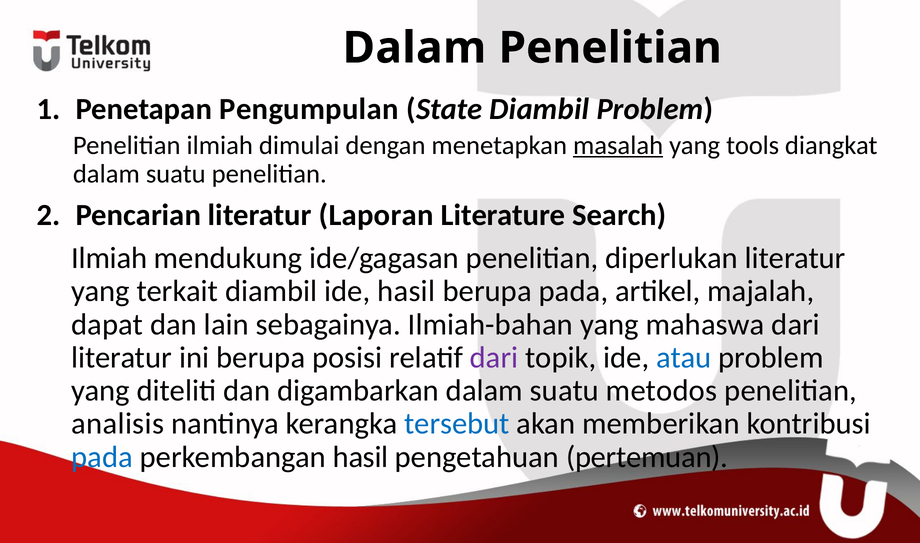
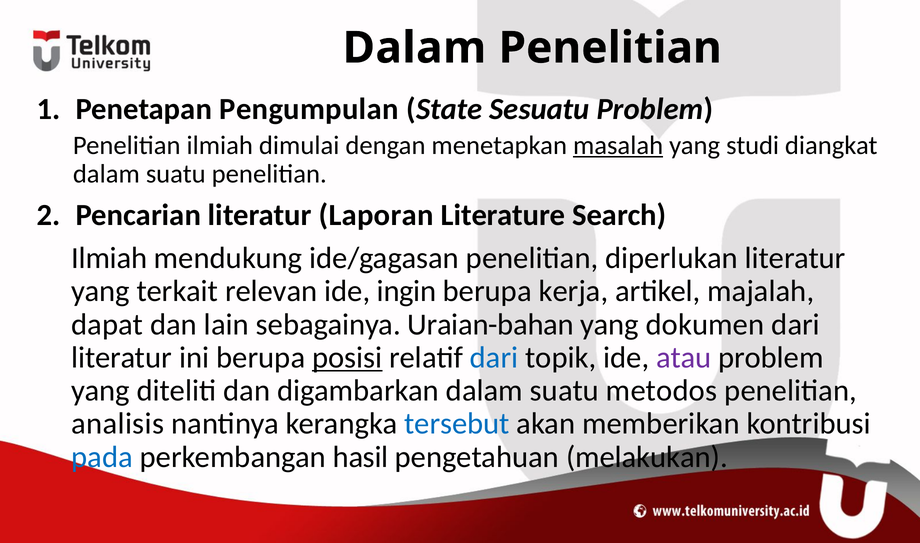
State Diambil: Diambil -> Sesuatu (539, 109)
tools: tools -> studi (753, 145)
terkait diambil: diambil -> relevan (271, 291)
ide hasil: hasil -> ingin (407, 291)
berupa pada: pada -> kerja (573, 291)
Ilmiah-bahan: Ilmiah-bahan -> Uraian-bahan (491, 325)
mahaswa: mahaswa -> dokumen (705, 325)
posisi underline: none -> present (347, 358)
dari colour: purple -> blue (494, 358)
atau colour: blue -> purple (684, 358)
pertemuan: pertemuan -> melakukan (647, 457)
